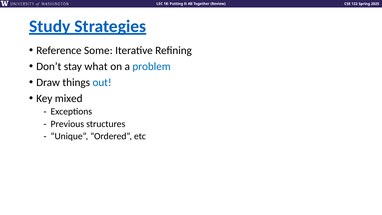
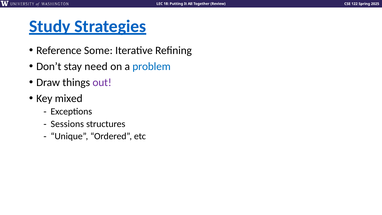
what: what -> need (96, 66)
out colour: blue -> purple (102, 82)
Previous: Previous -> Sessions (67, 124)
